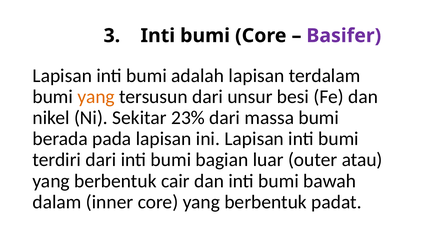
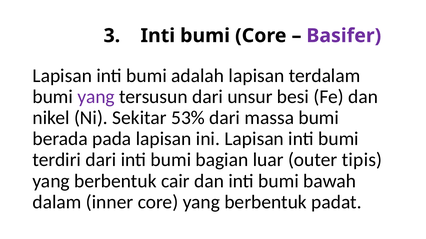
yang colour: orange -> purple (96, 97)
23%: 23% -> 53% (188, 118)
atau: atau -> tipis (362, 160)
